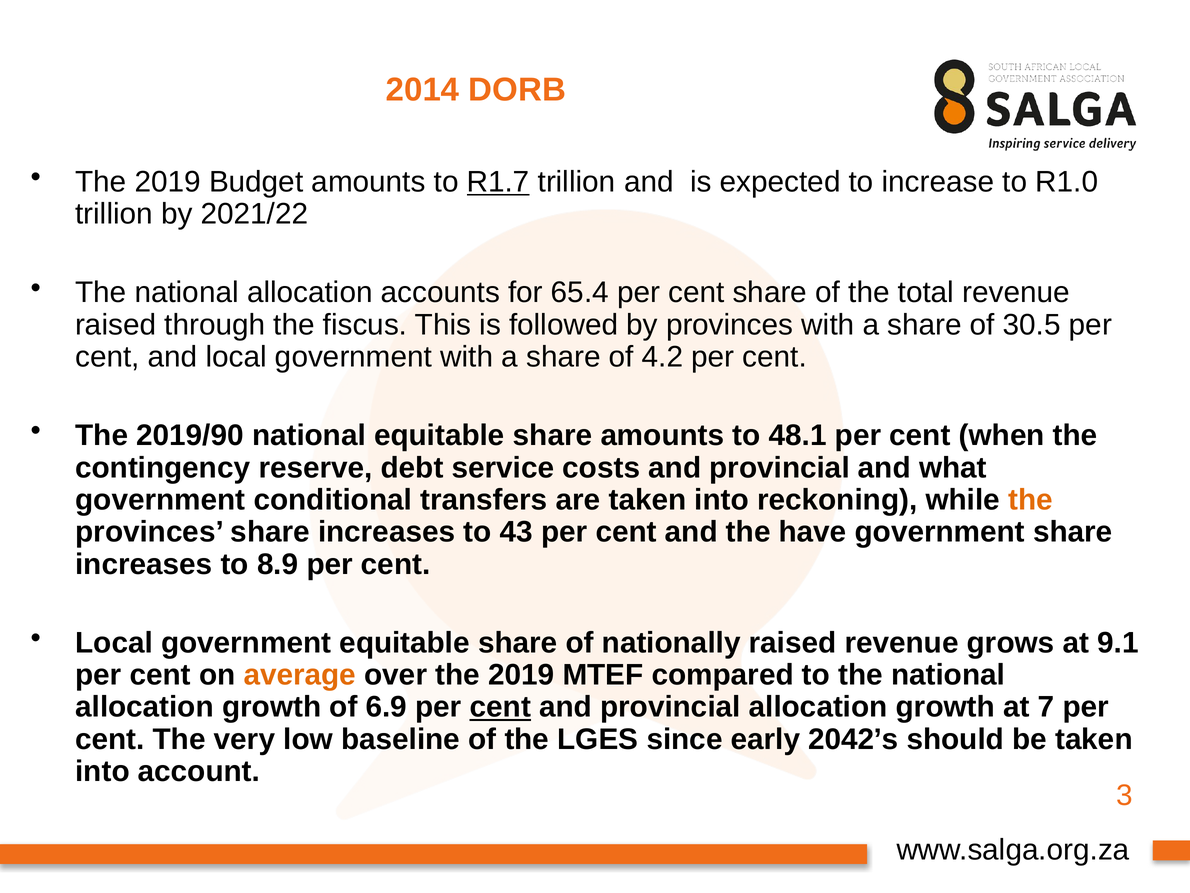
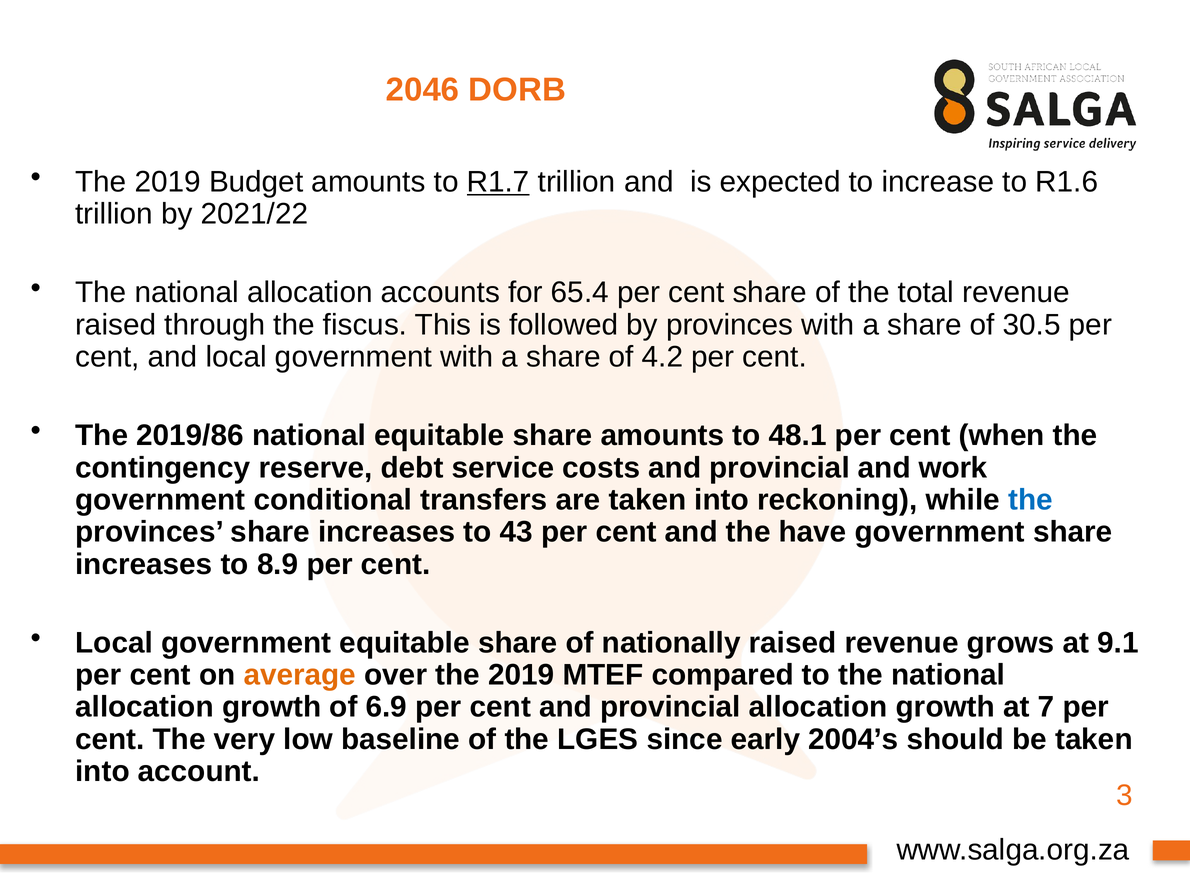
2014: 2014 -> 2046 (423, 90)
R1.0: R1.0 -> R1.6 (1067, 182)
2019/90: 2019/90 -> 2019/86 (190, 435)
what: what -> work (953, 467)
the colour: orange -> blue (1030, 500)
cent underline: present -> none (500, 707)
2042’s: 2042’s -> 2004’s (853, 739)
